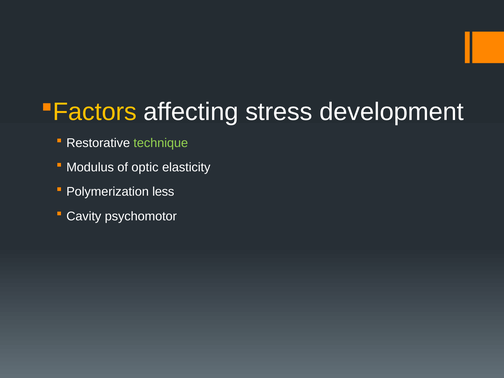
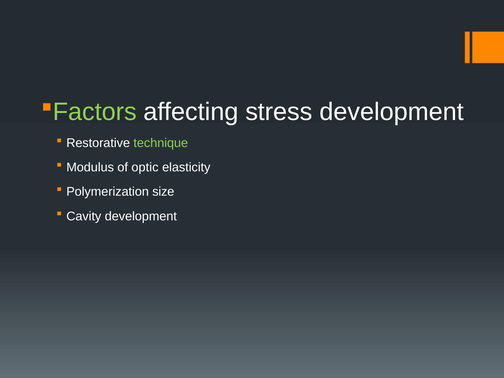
Factors colour: yellow -> light green (95, 112)
less: less -> size (163, 192)
Cavity psychomotor: psychomotor -> development (141, 216)
